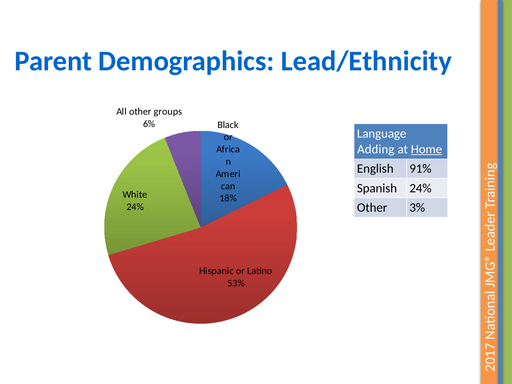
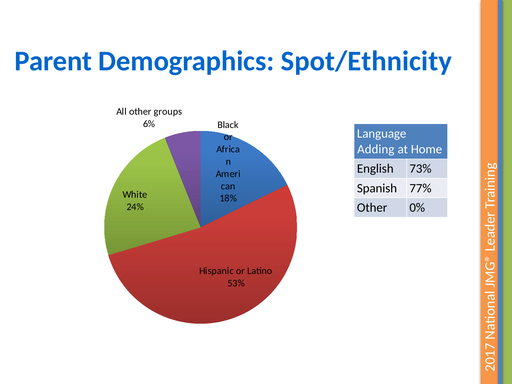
Lead/Ethnicity: Lead/Ethnicity -> Spot/Ethnicity (366, 61)
Home underline: present -> none (427, 149)
91%: 91% -> 73% (420, 169)
Spanish 24%: 24% -> 77% (420, 188)
3%: 3% -> 0% (417, 208)
